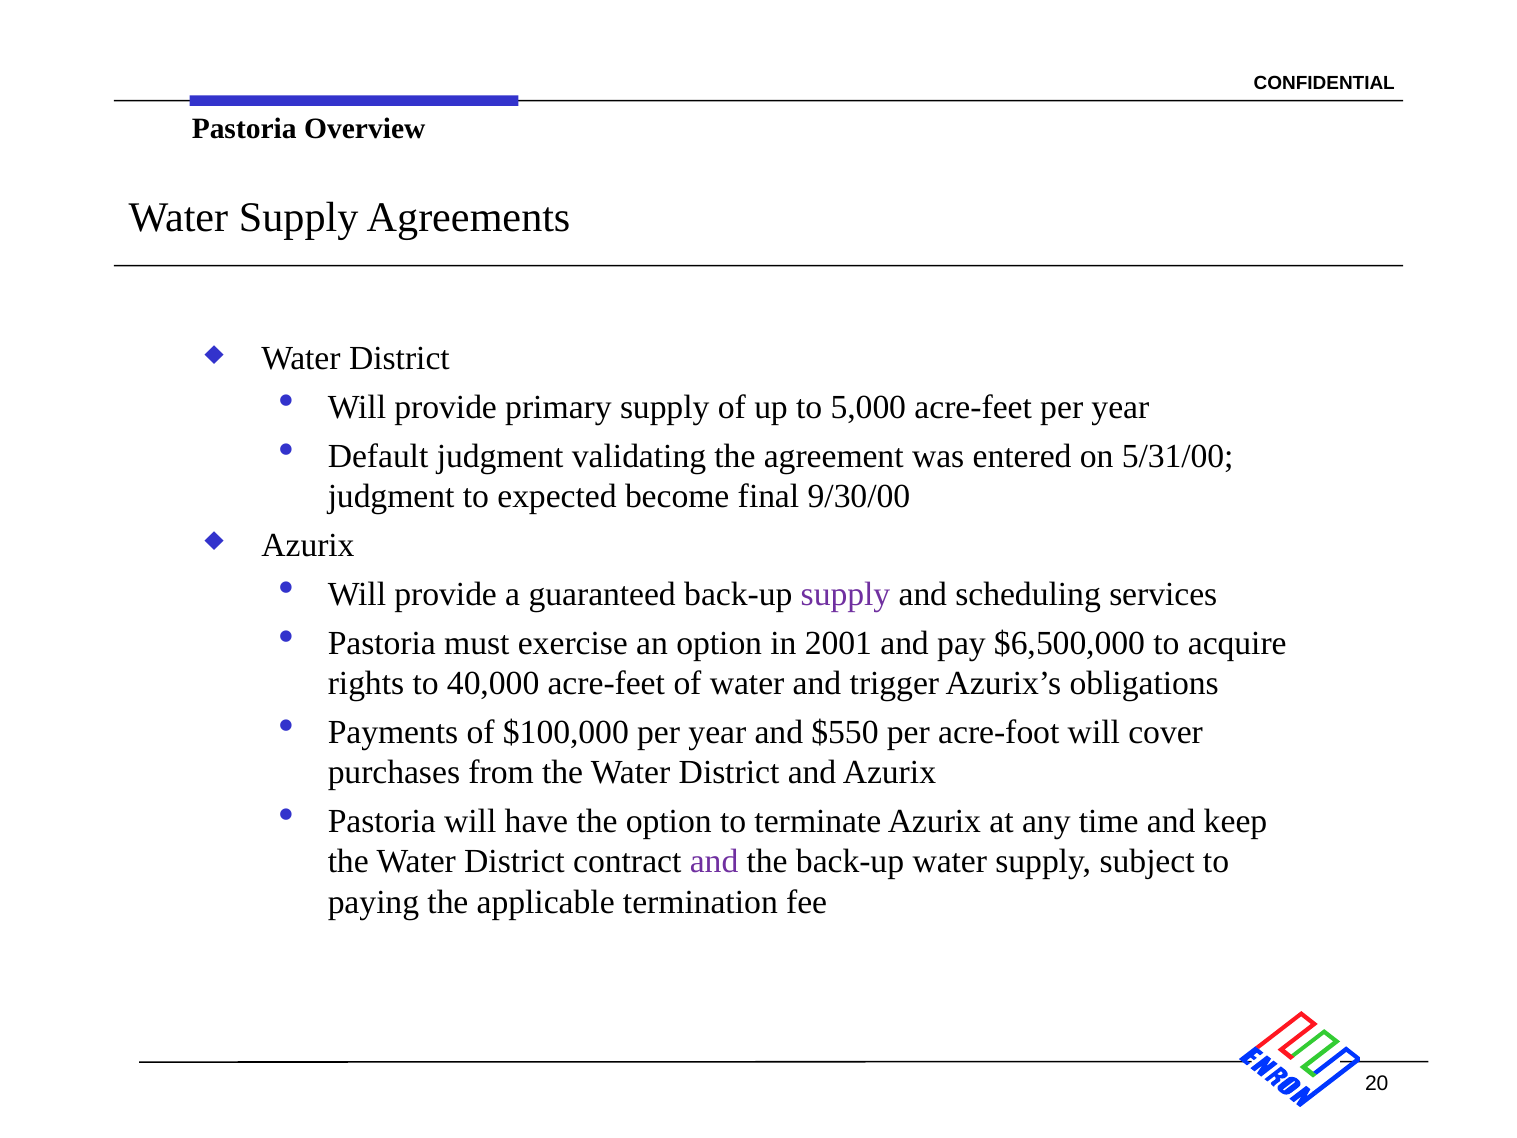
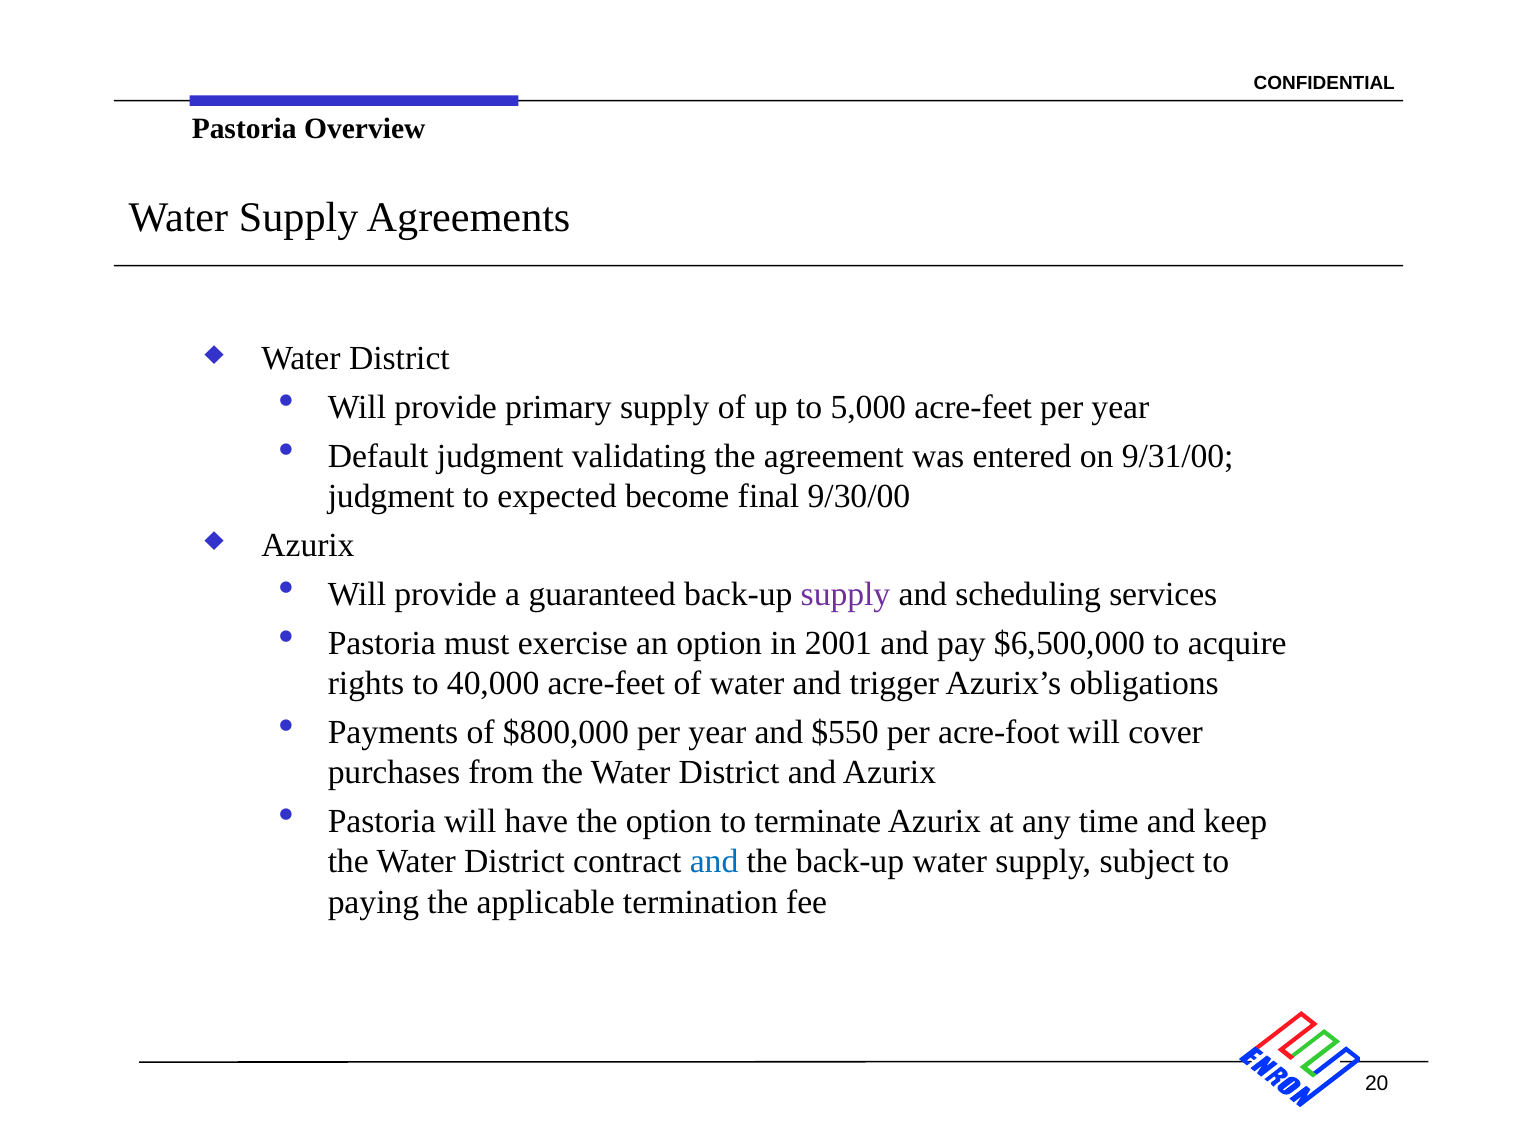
5/31/00: 5/31/00 -> 9/31/00 (1178, 456)
$100,000: $100,000 -> $800,000 (566, 732)
and colour: purple -> blue (714, 862)
